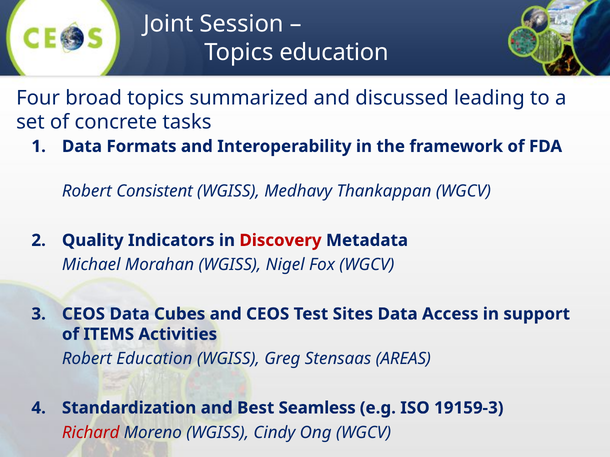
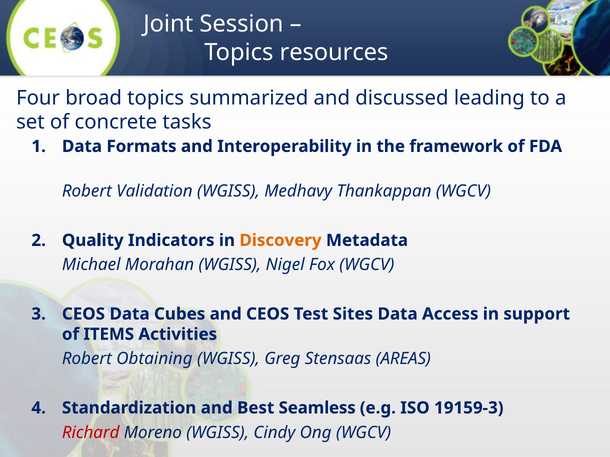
Topics education: education -> resources (334, 52)
Consistent: Consistent -> Validation (154, 191)
Discovery colour: red -> orange (281, 241)
Robert Education: Education -> Obtaining (154, 359)
